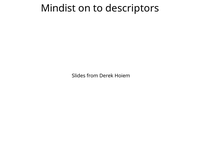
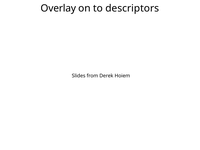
Mindist: Mindist -> Overlay (58, 8)
